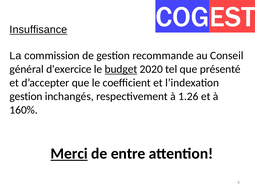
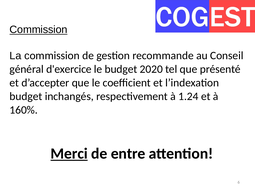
Insuffisance: Insuffisance -> Commission (39, 30)
budget underline: present -> none (121, 69)
gestion: gestion -> budget (26, 97)
1.26: 1.26 -> 1.24 (188, 97)
